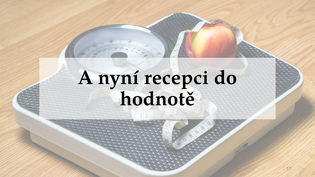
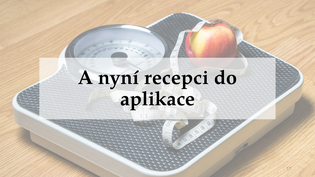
hodnotě: hodnotě -> aplikace (158, 99)
